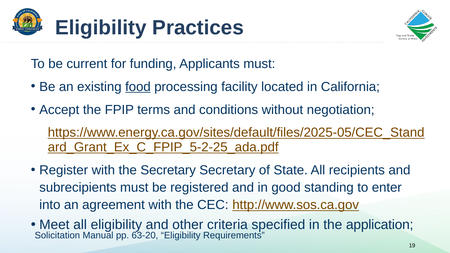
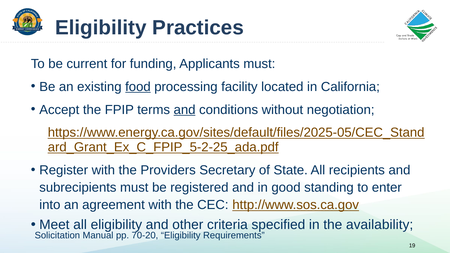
and underline: none -> present (185, 110)
the Secretary: Secretary -> Providers (168, 170)
application: application -> availability (380, 225)
63-20: 63-20 -> 70-20 (145, 236)
